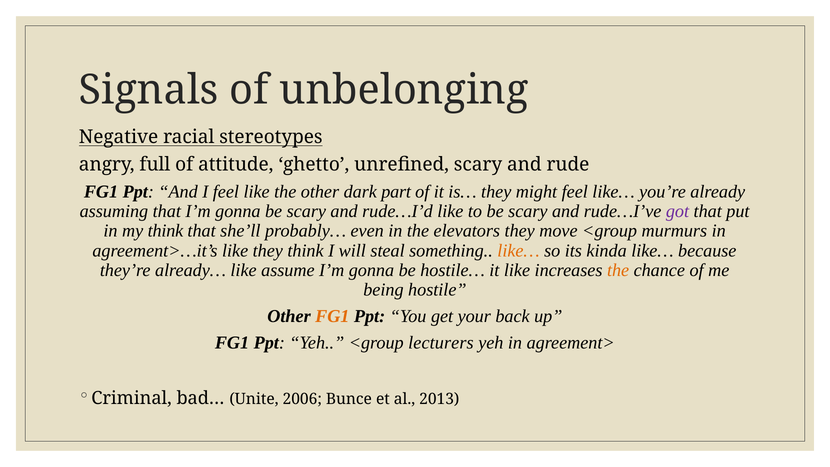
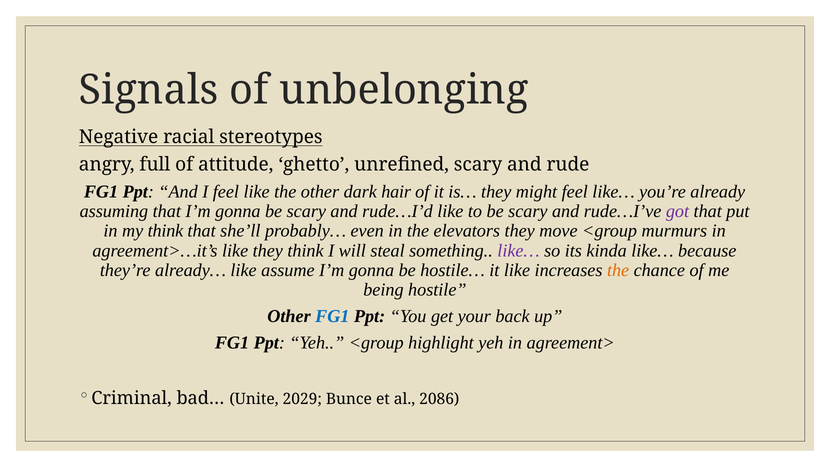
part: part -> hair (396, 192)
like… colour: orange -> purple (518, 250)
FG1 colour: orange -> blue (332, 316)
lecturers: lecturers -> highlight (441, 343)
2006: 2006 -> 2029 (302, 399)
2013: 2013 -> 2086 (439, 399)
